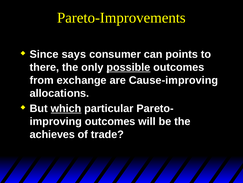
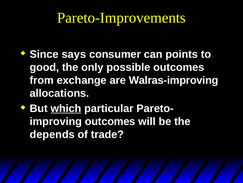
there: there -> good (44, 67)
possible underline: present -> none (128, 67)
Cause-improving: Cause-improving -> Walras-improving (174, 80)
achieves: achieves -> depends (52, 134)
